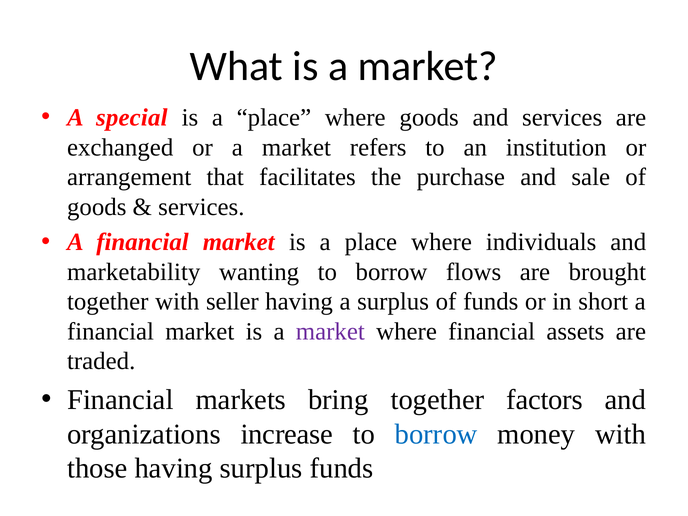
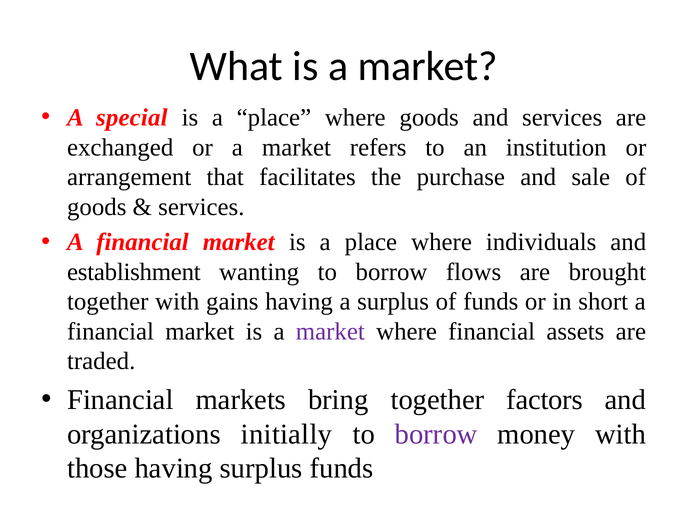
marketability: marketability -> establishment (134, 272)
seller: seller -> gains (232, 302)
increase: increase -> initially (287, 434)
borrow colour: blue -> purple (436, 434)
